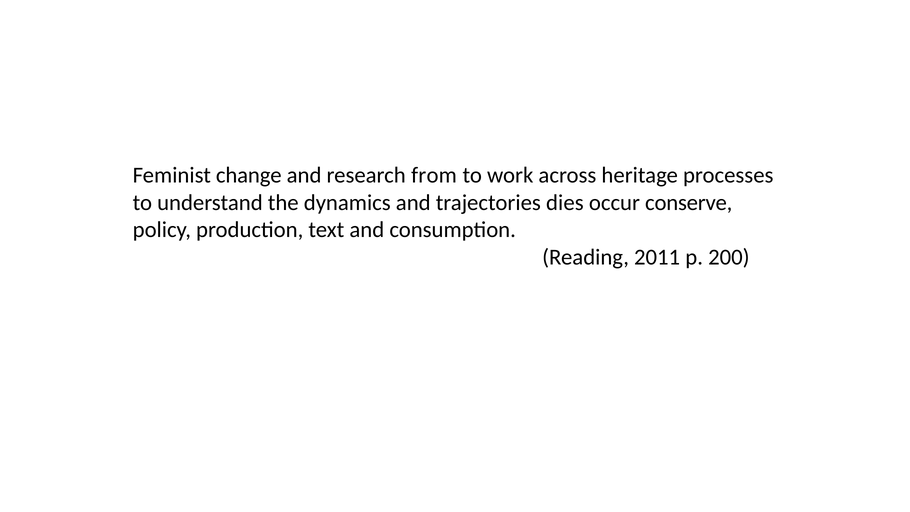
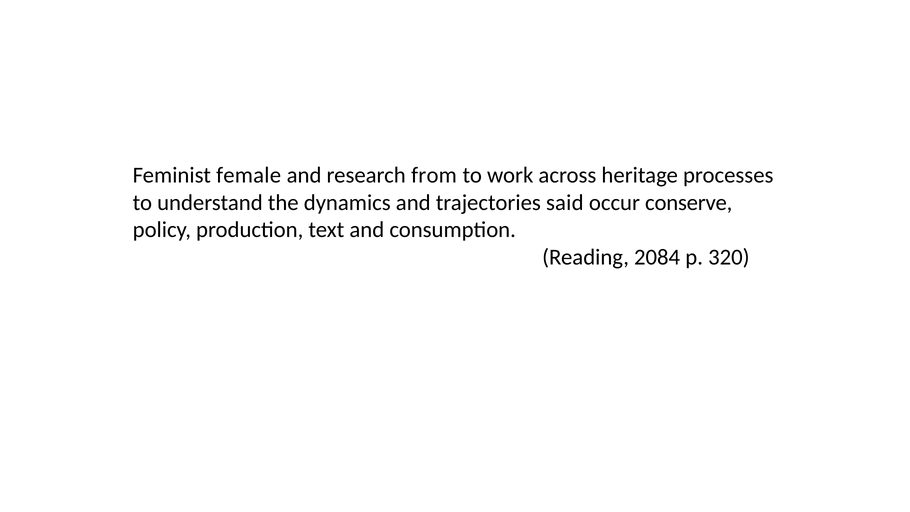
change: change -> female (249, 175)
dies: dies -> said (565, 202)
2011: 2011 -> 2084 (657, 257)
200: 200 -> 320 (729, 257)
